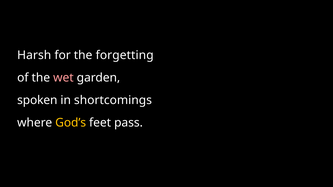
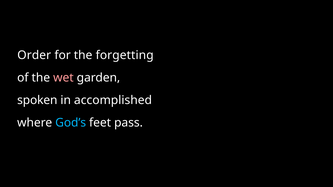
Harsh: Harsh -> Order (34, 55)
shortcomings: shortcomings -> accomplished (113, 100)
God’s colour: yellow -> light blue (71, 123)
